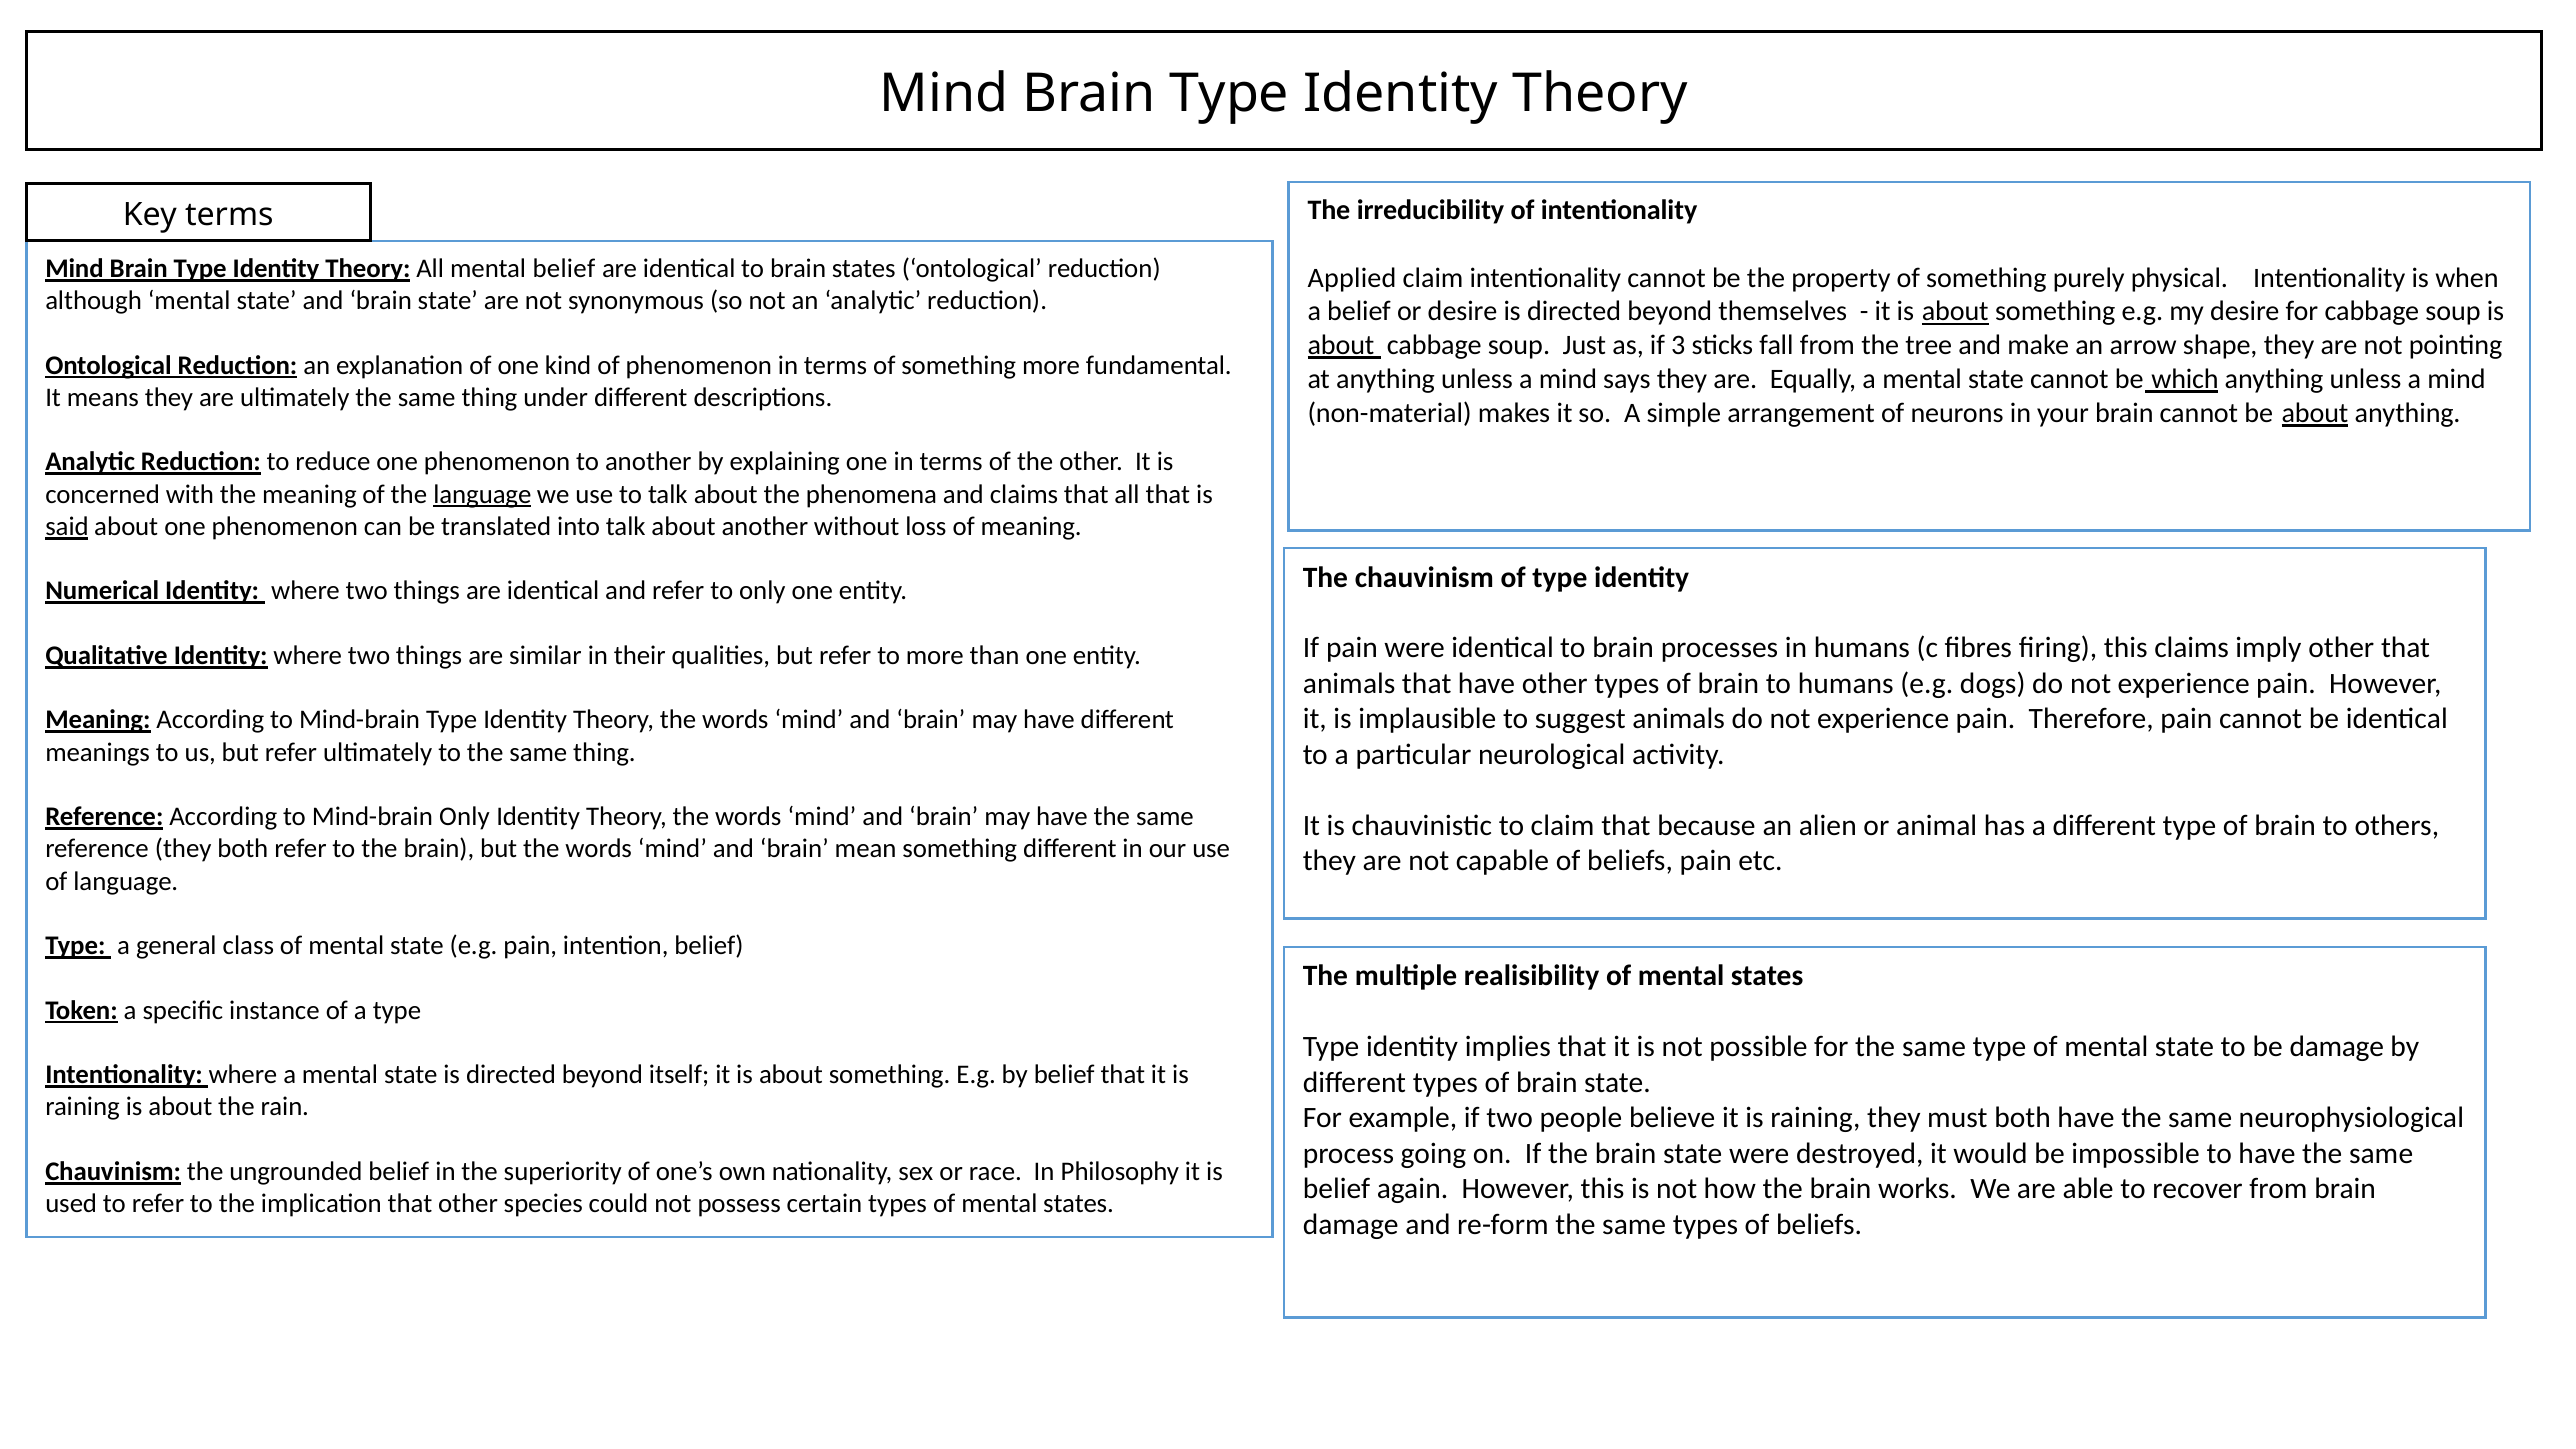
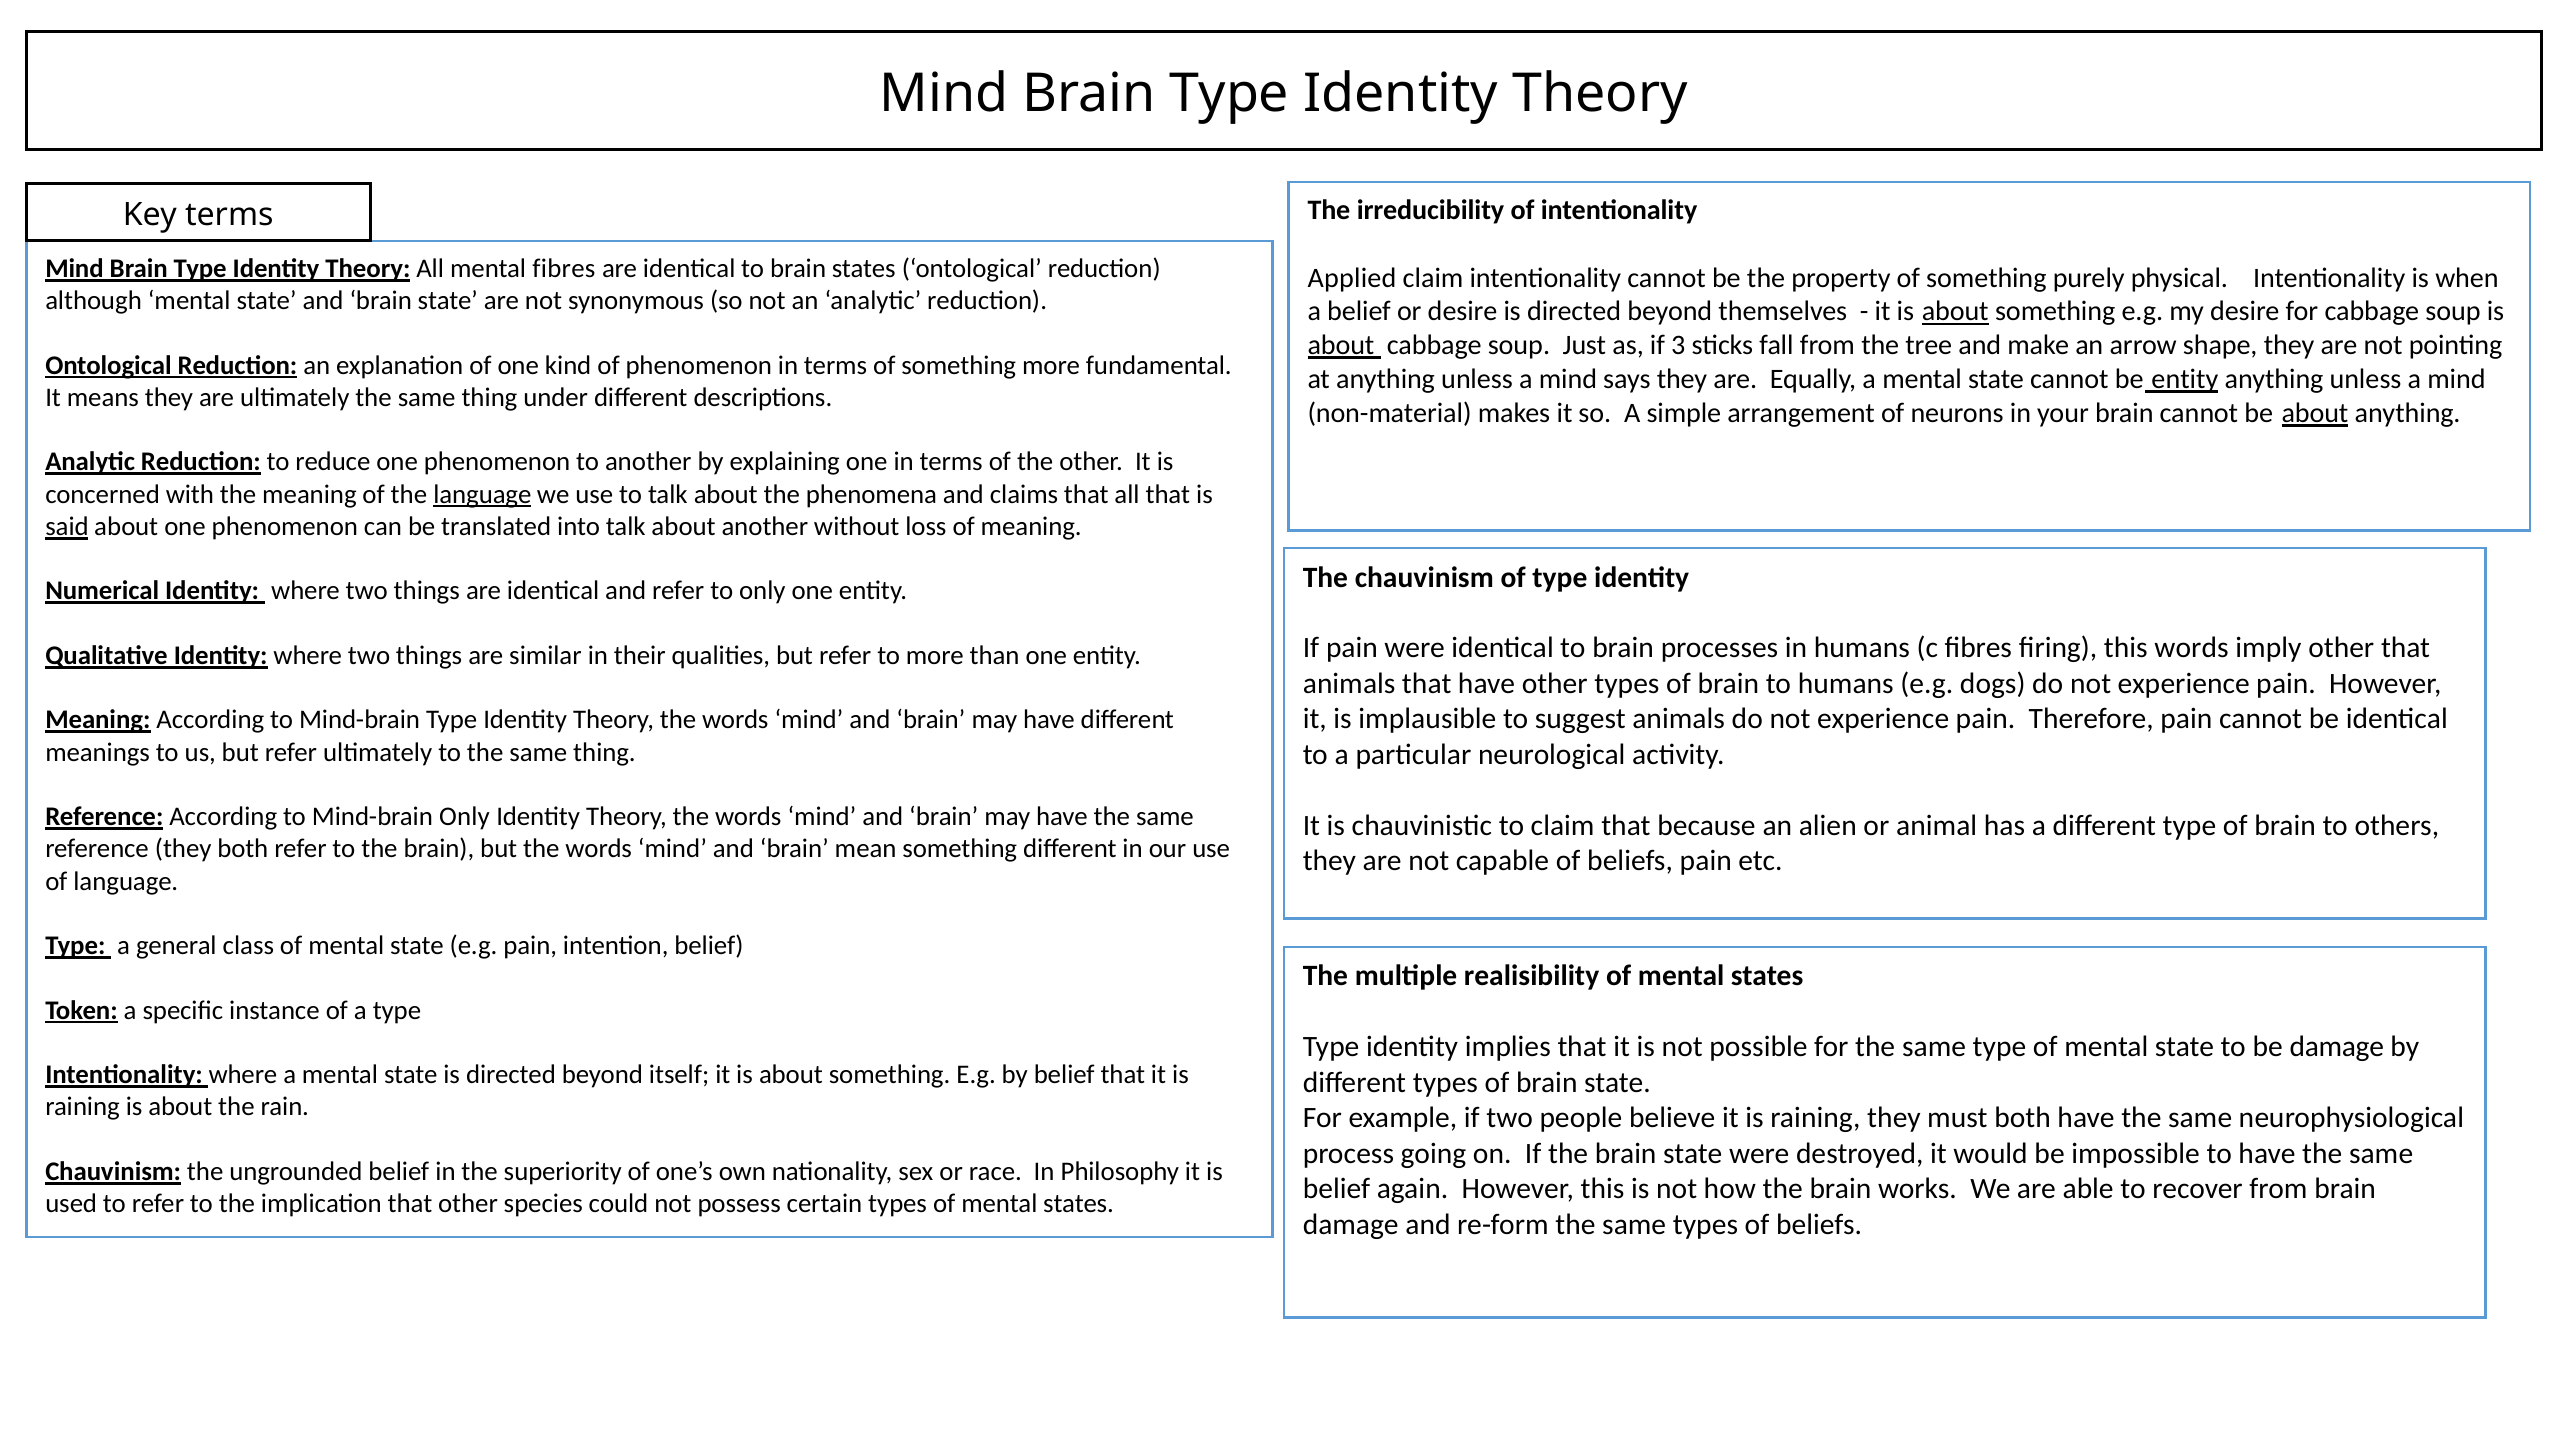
mental belief: belief -> fibres (564, 268)
be which: which -> entity (2185, 379)
this claims: claims -> words (2192, 648)
